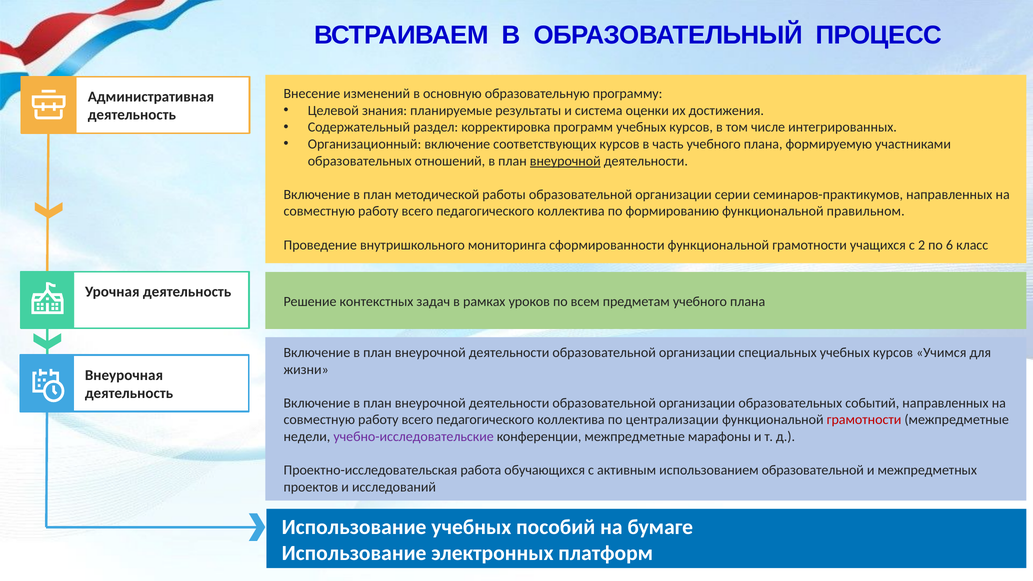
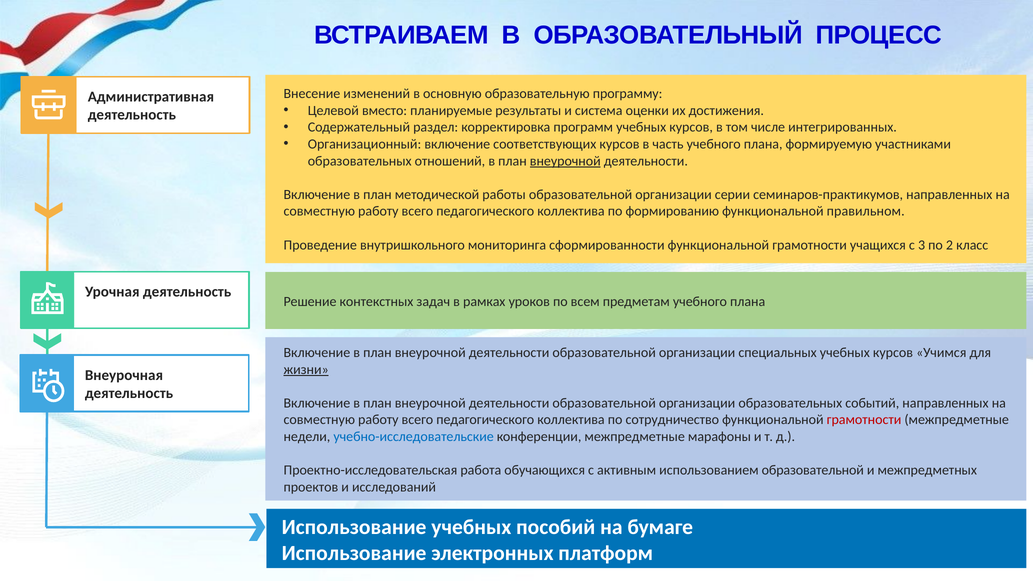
знания: знания -> вместо (385, 111)
2: 2 -> 3 (922, 245)
6: 6 -> 2 (949, 245)
жизни underline: none -> present (306, 369)
централизации: централизации -> сотрудничество (672, 420)
учебно-исследовательские colour: purple -> blue (414, 437)
